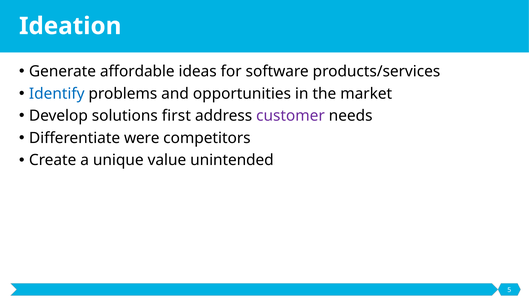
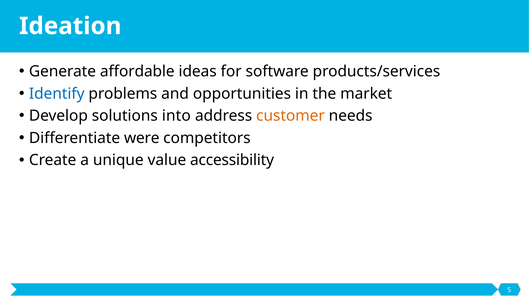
first: first -> into (176, 116)
customer colour: purple -> orange (290, 116)
unintended: unintended -> accessibility (232, 160)
